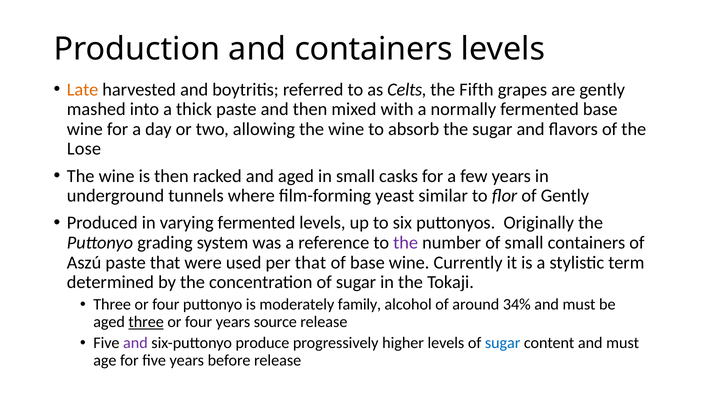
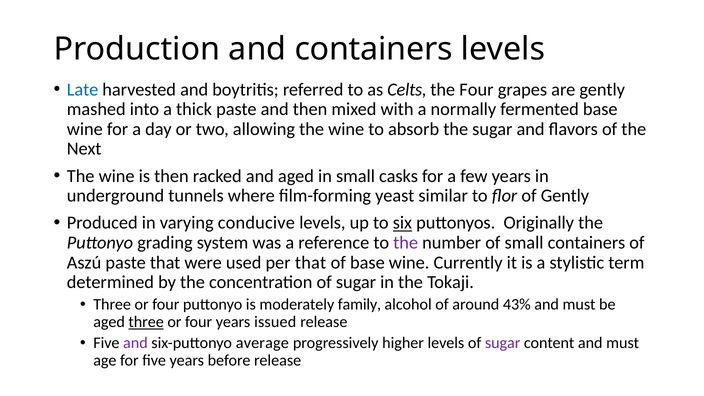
Late colour: orange -> blue (83, 90)
the Fifth: Fifth -> Four (476, 90)
Lose: Lose -> Next (84, 149)
varying fermented: fermented -> conducive (256, 223)
six underline: none -> present (402, 223)
34%: 34% -> 43% (517, 305)
source: source -> issued (275, 322)
produce: produce -> average (262, 343)
sugar colour: blue -> purple (503, 343)
